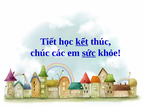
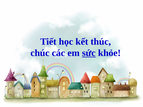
kết underline: present -> none (82, 42)
